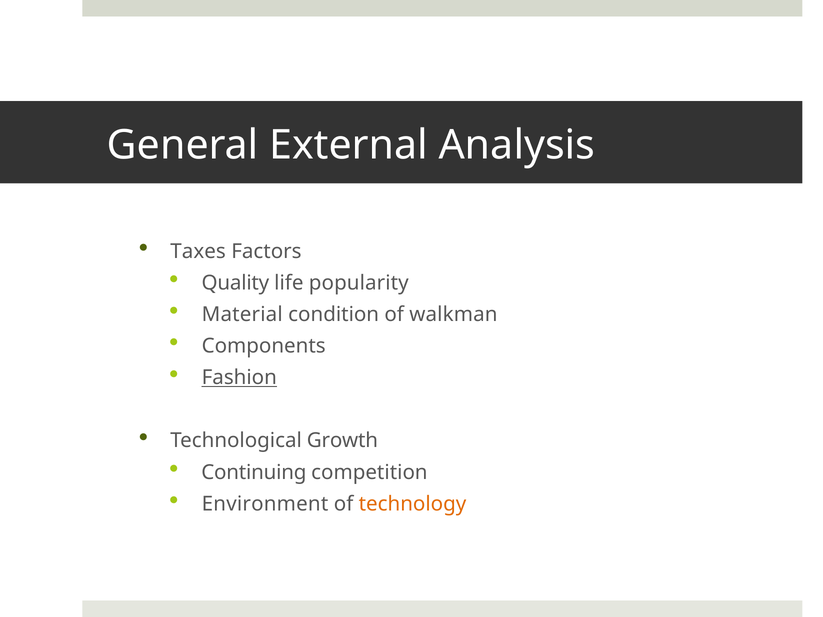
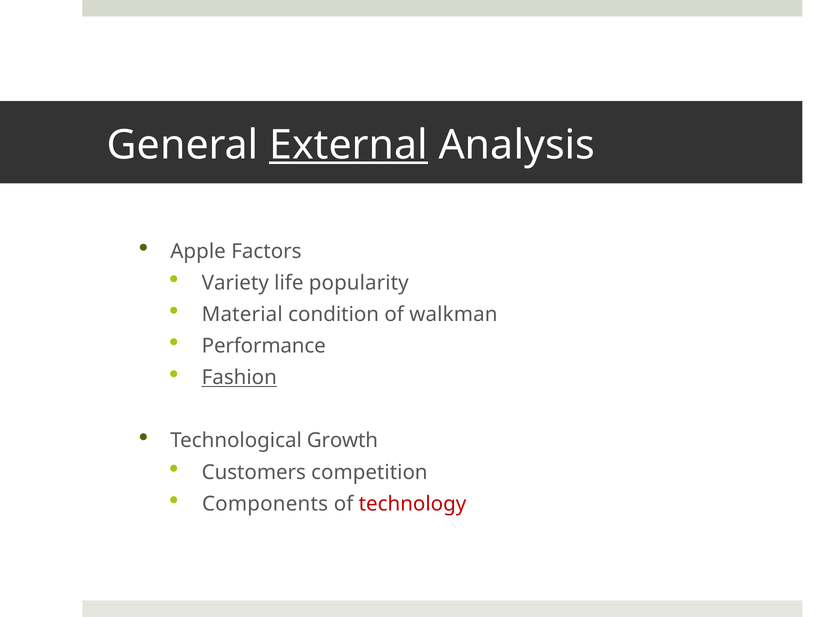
External underline: none -> present (349, 145)
Taxes: Taxes -> Apple (198, 252)
Quality: Quality -> Variety (235, 283)
Components: Components -> Performance (264, 346)
Continuing: Continuing -> Customers (254, 472)
Environment: Environment -> Components (265, 504)
technology colour: orange -> red (412, 504)
